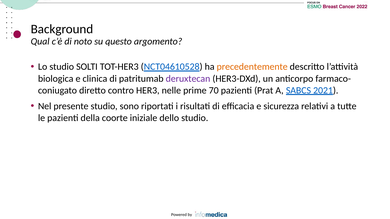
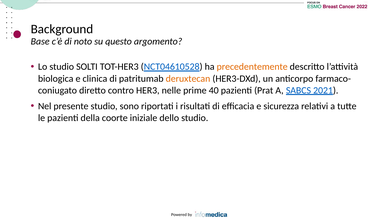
Qual: Qual -> Base (40, 41)
deruxtecan colour: purple -> orange (188, 79)
70: 70 -> 40 (214, 90)
